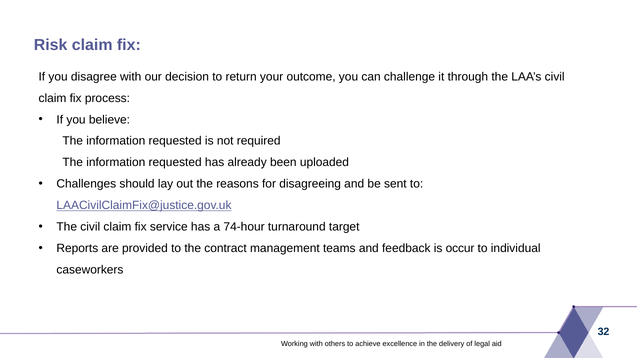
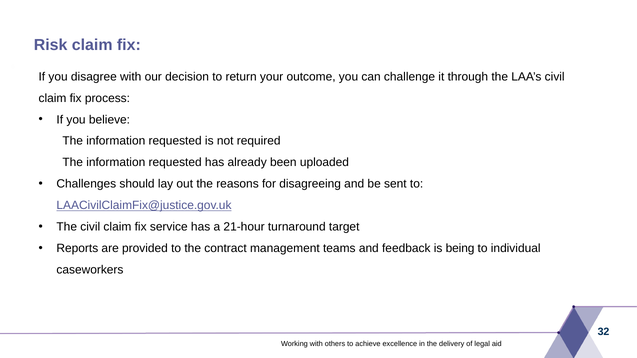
74-hour: 74-hour -> 21-hour (244, 227)
occur: occur -> being (460, 249)
